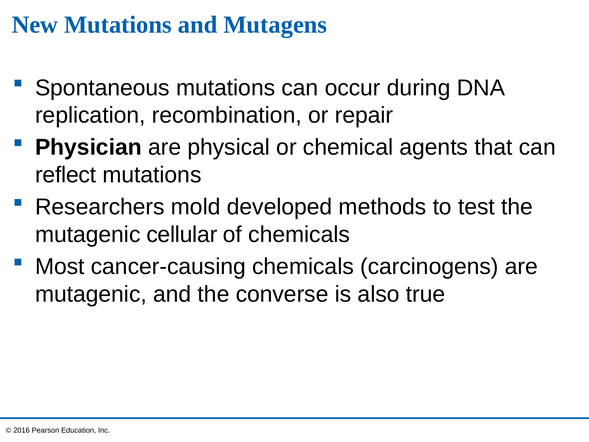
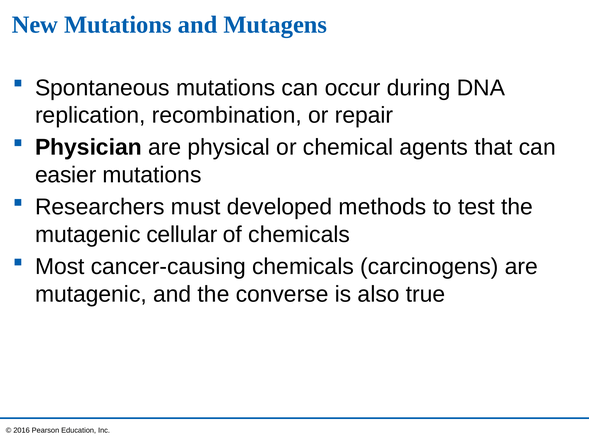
reflect: reflect -> easier (66, 175)
mold: mold -> must (196, 207)
